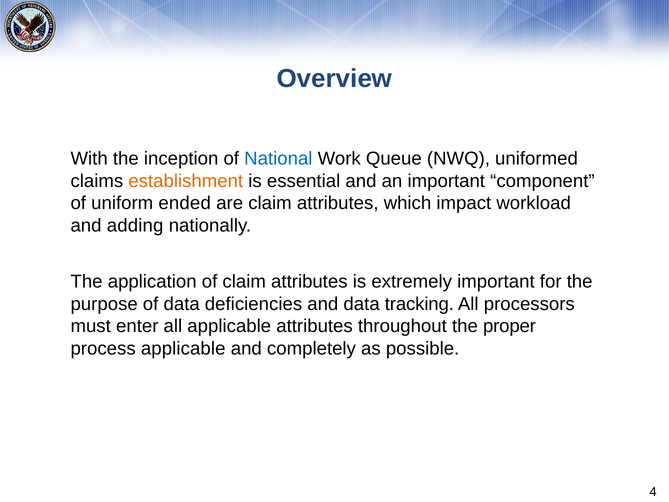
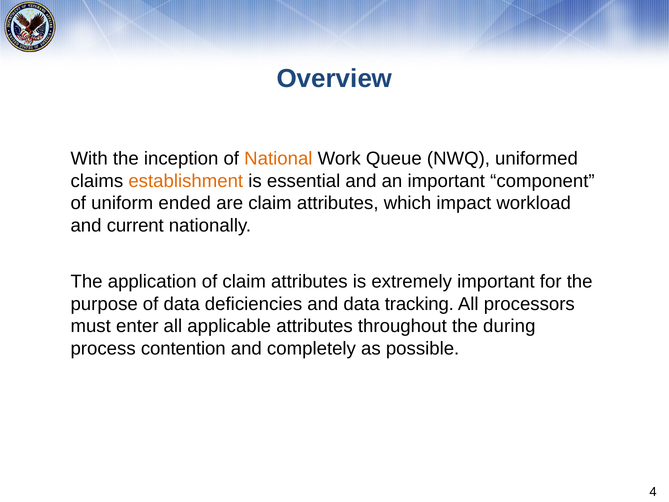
National colour: blue -> orange (278, 159)
adding: adding -> current (135, 226)
proper: proper -> during (509, 326)
process applicable: applicable -> contention (183, 348)
